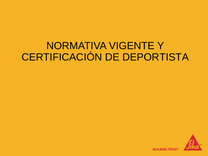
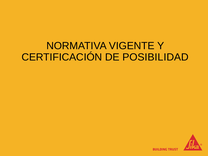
DEPORTISTA: DEPORTISTA -> POSIBILIDAD (156, 57)
